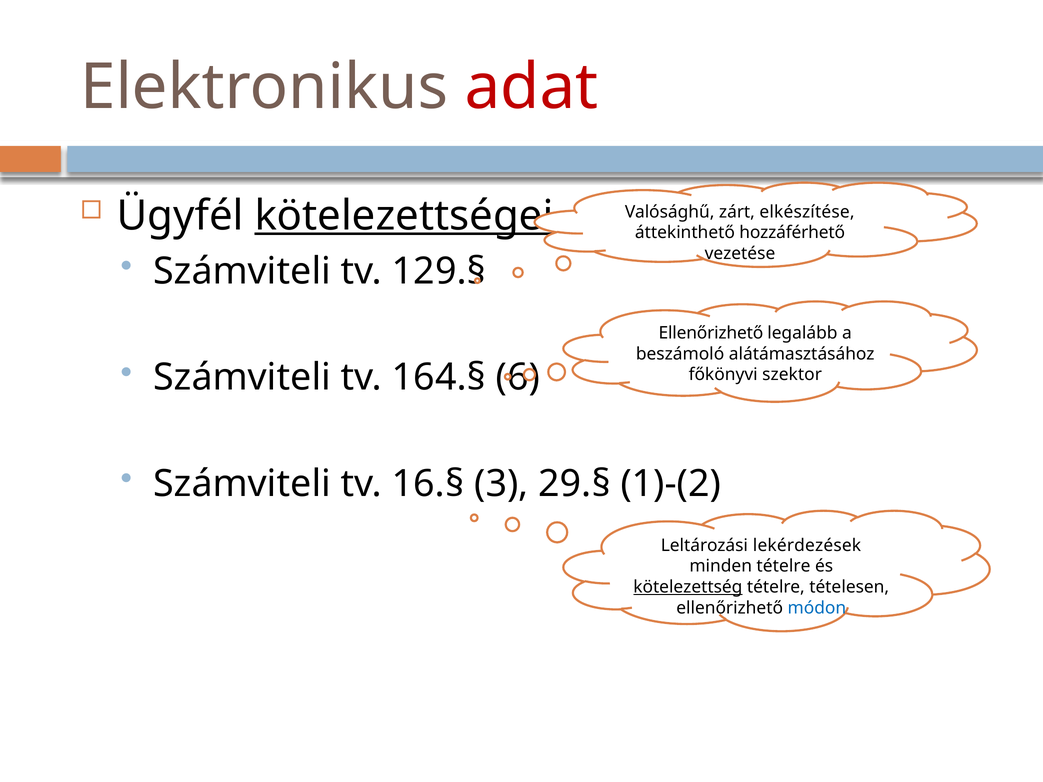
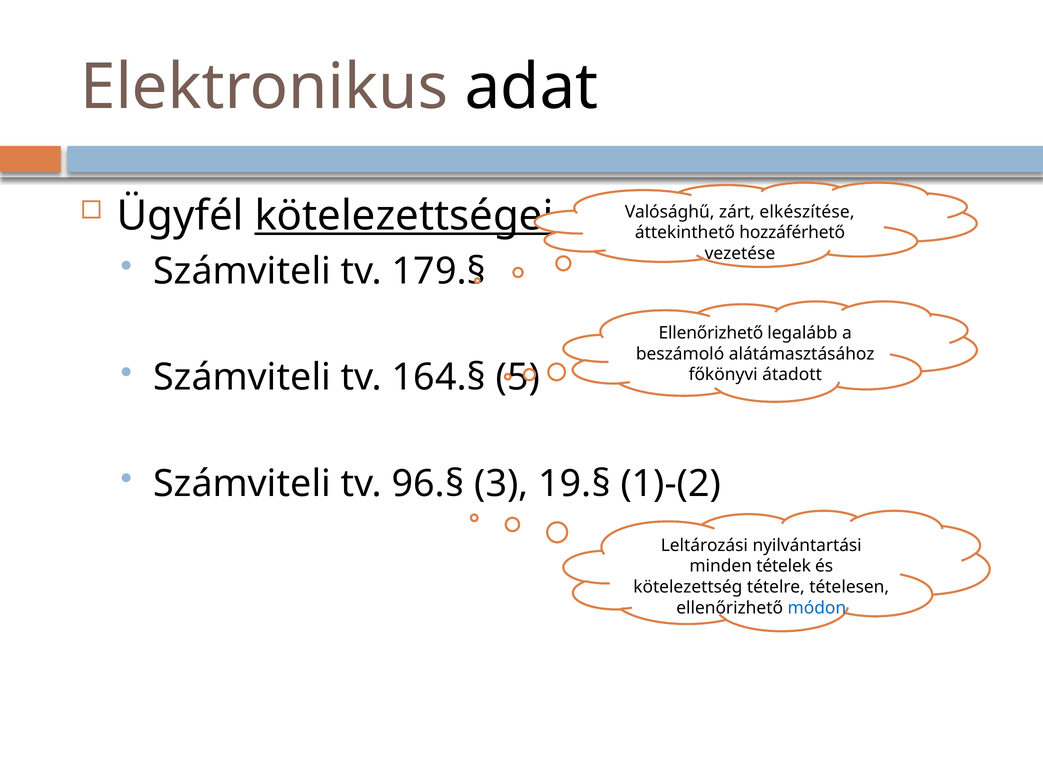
adat colour: red -> black (532, 87)
129.§: 129.§ -> 179.§ (439, 271)
6: 6 -> 5 (518, 378)
szektor: szektor -> átadott (792, 375)
16.§: 16.§ -> 96.§ (428, 484)
29.§: 29.§ -> 19.§ (575, 484)
lekérdezések: lekérdezések -> nyilvántartási (807, 546)
minden tételre: tételre -> tételek (784, 566)
kötelezettség underline: present -> none (688, 587)
